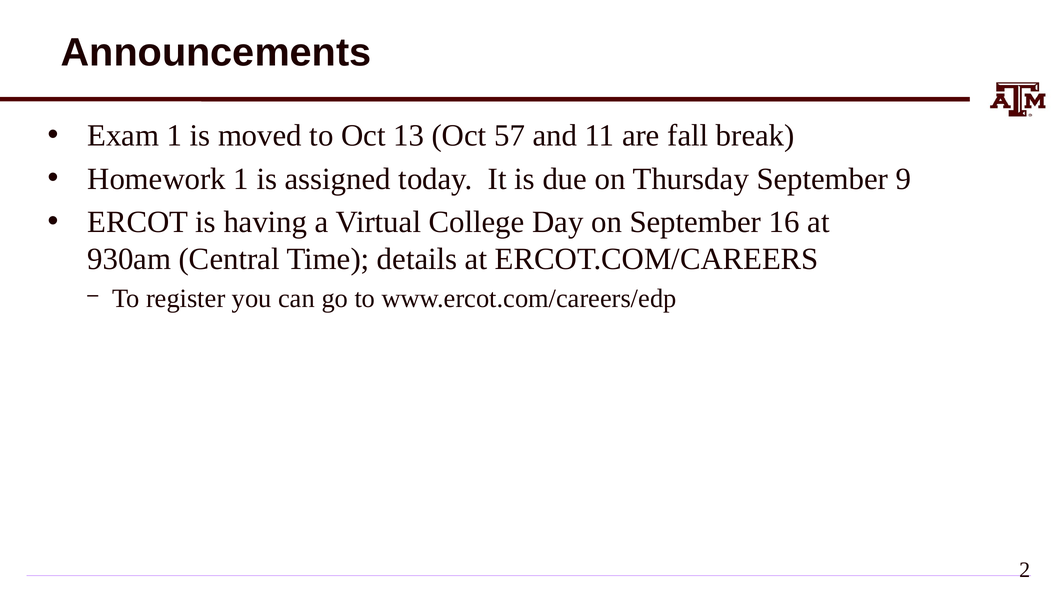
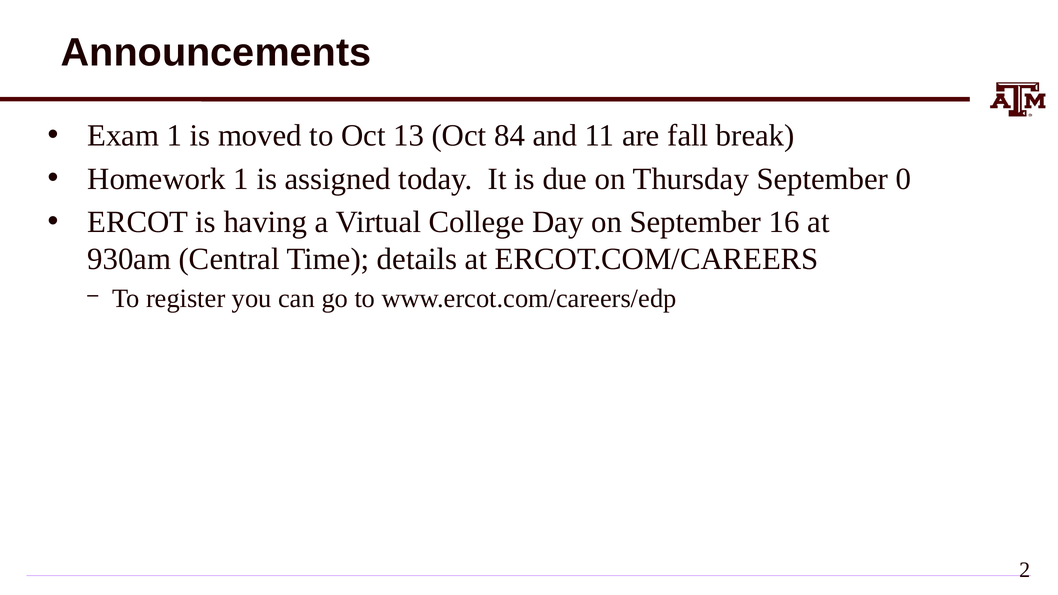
57: 57 -> 84 (510, 136)
9: 9 -> 0 (904, 179)
